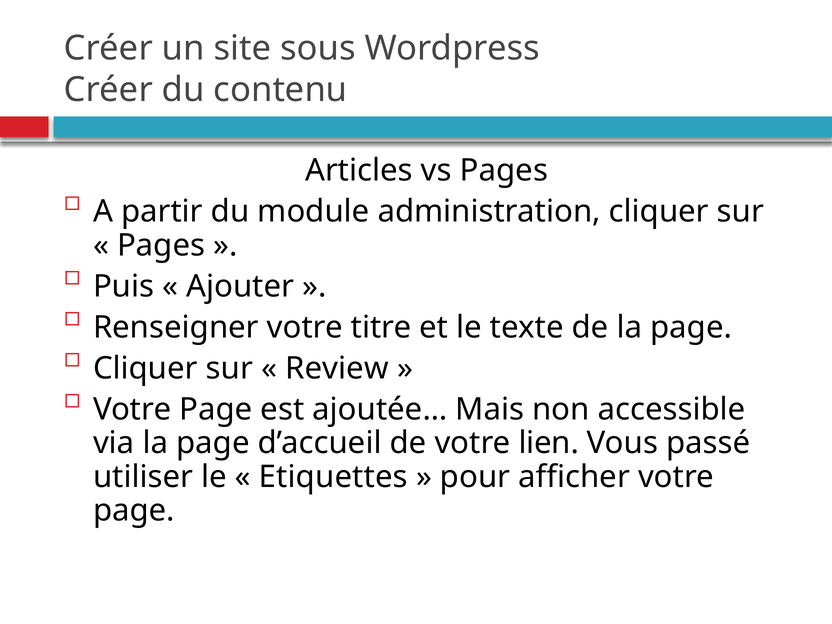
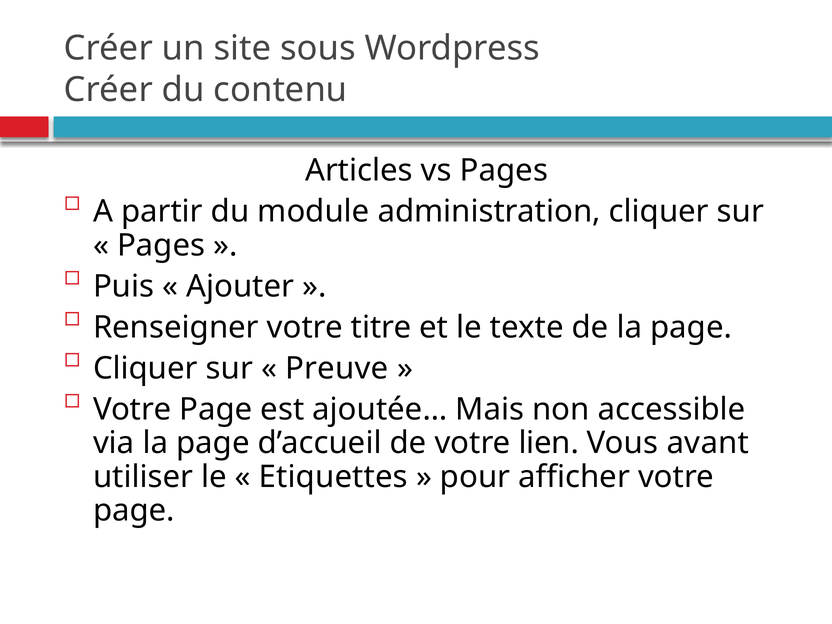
Review: Review -> Preuve (337, 368)
passé: passé -> avant (708, 443)
